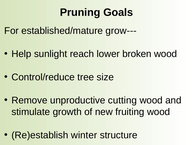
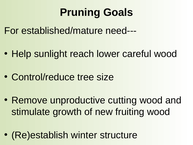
grow---: grow--- -> need--- (121, 31)
broken: broken -> careful (137, 54)
